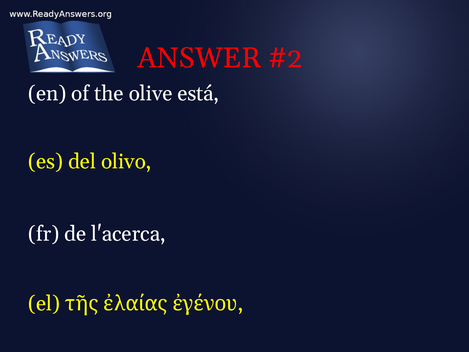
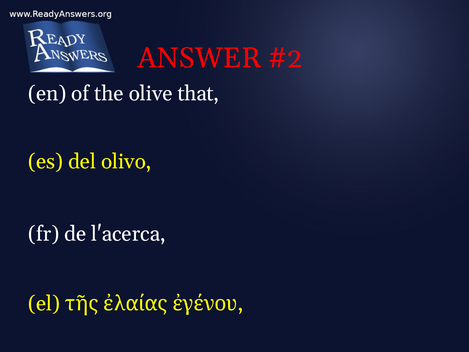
está: está -> that (198, 93)
